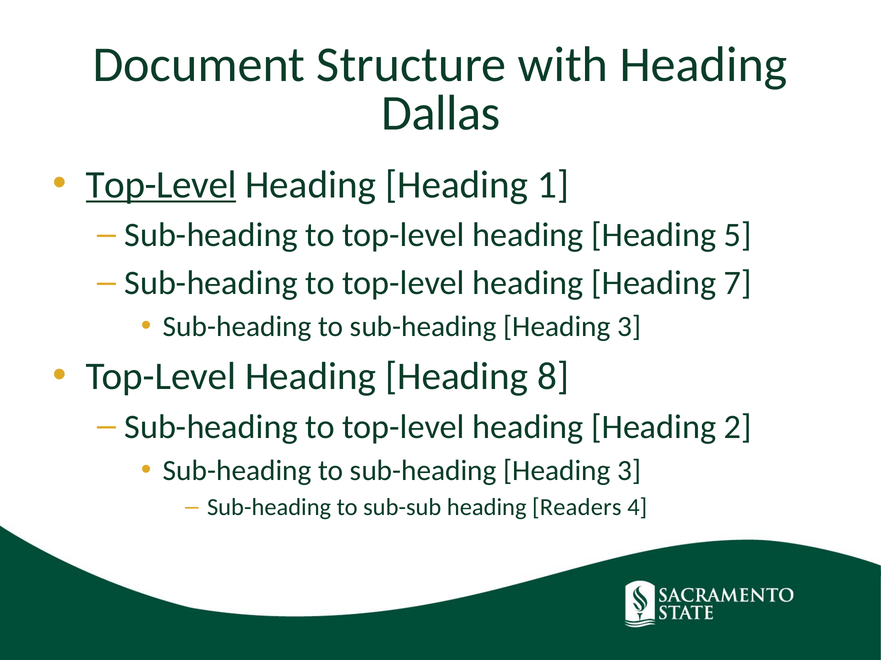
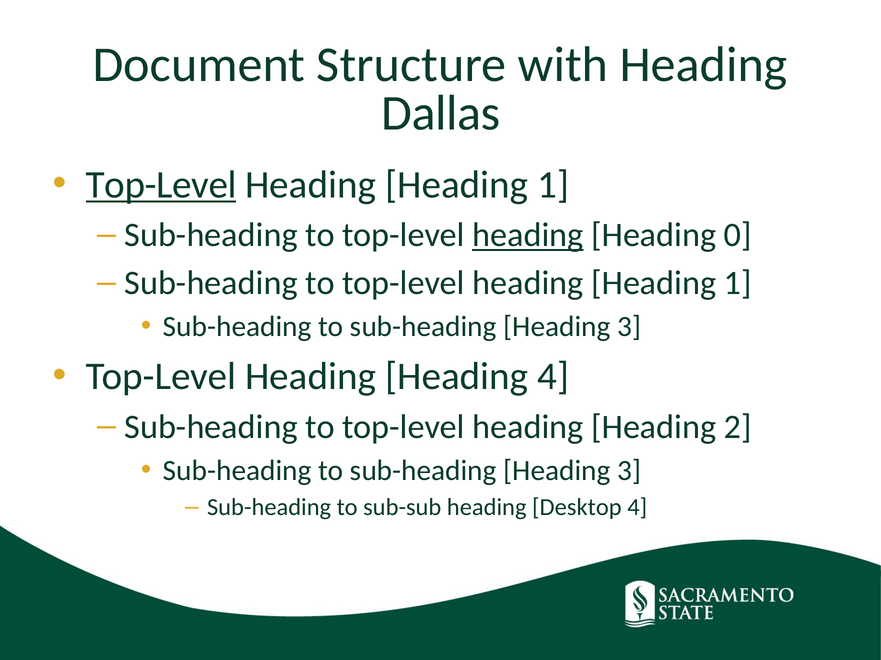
heading underline: none -> present (528, 235)
5: 5 -> 0 (738, 235)
7: 7 -> 1 (738, 283)
Heading 8: 8 -> 4 (553, 377)
Readers: Readers -> Desktop (577, 508)
